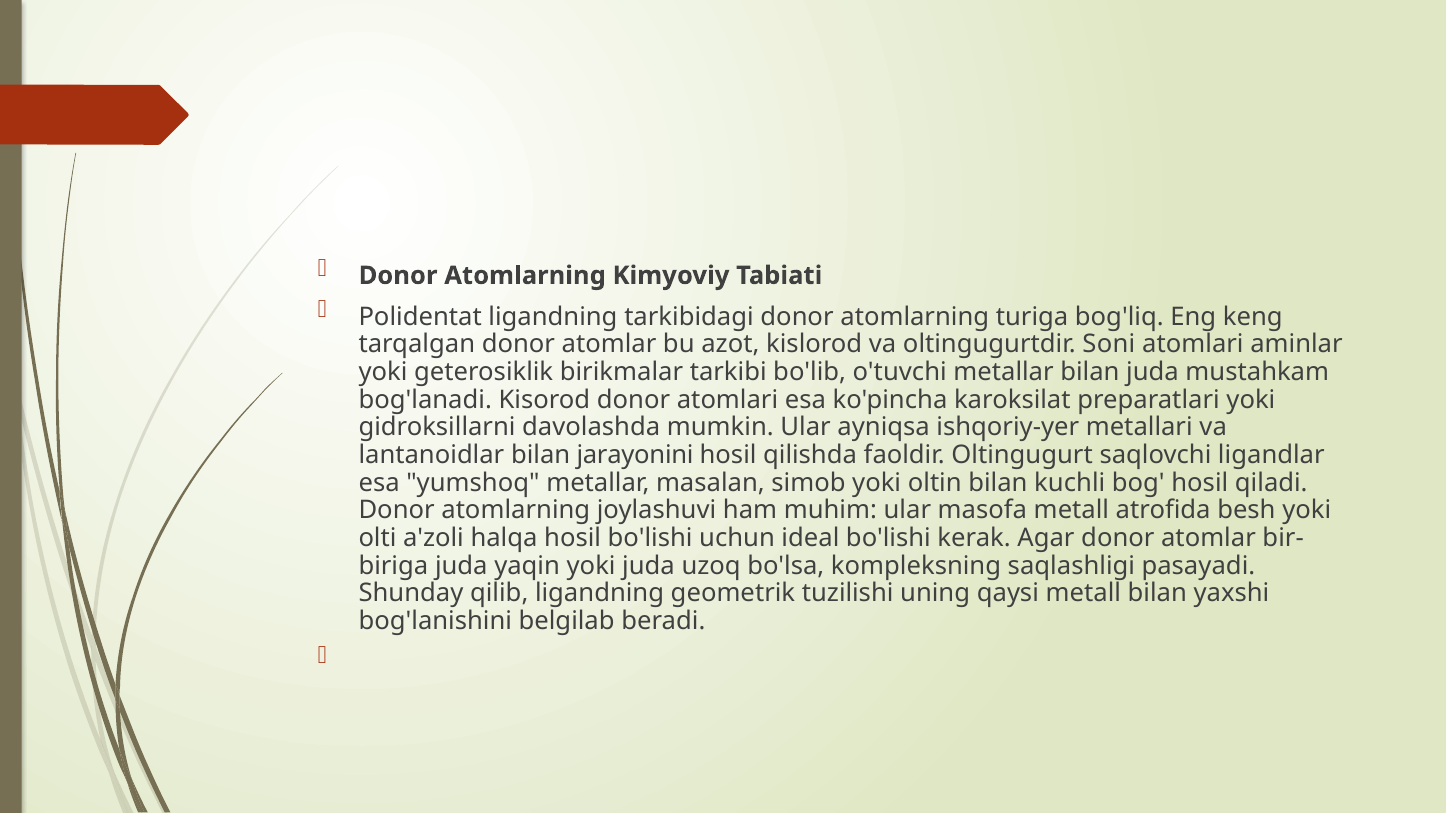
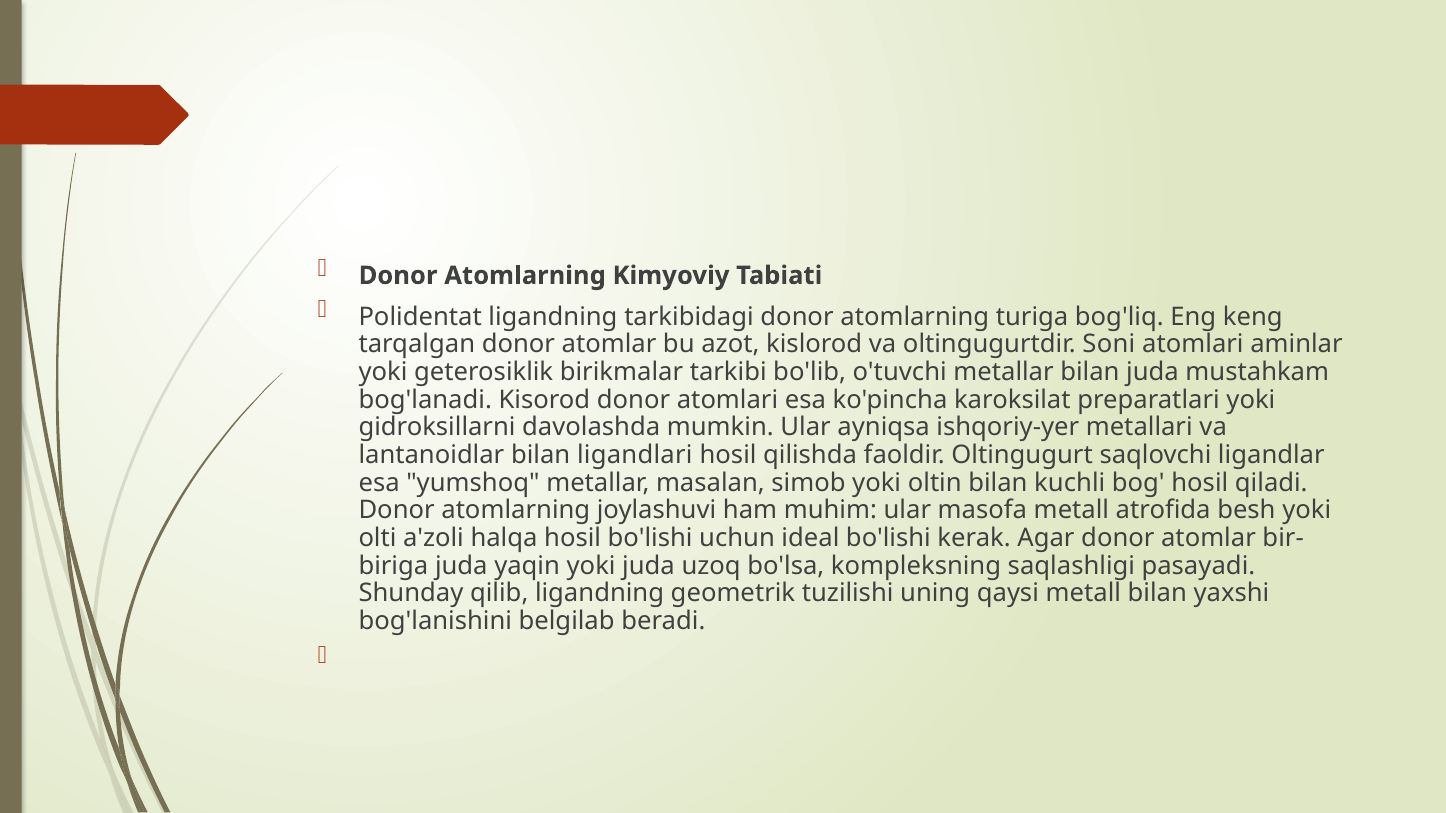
jarayonini: jarayonini -> ligandlari (635, 455)
